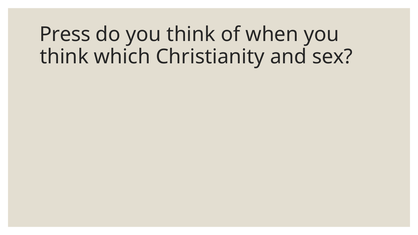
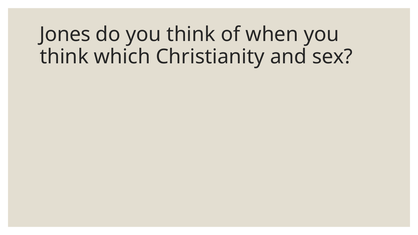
Press: Press -> Jones (65, 35)
